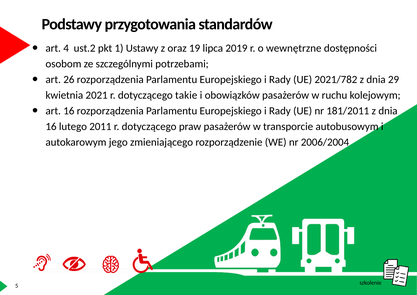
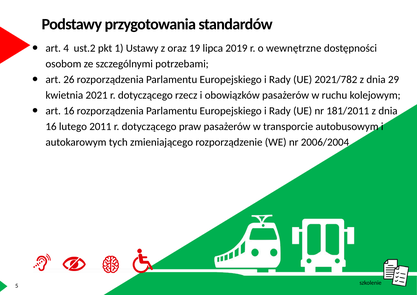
takie: takie -> rzecz (186, 95)
jego: jego -> tych (118, 142)
